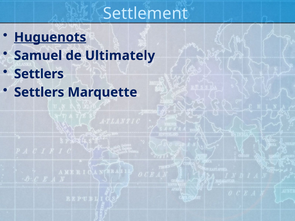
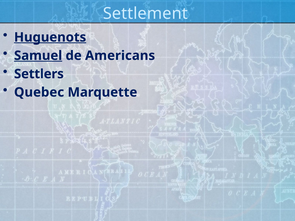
Samuel underline: none -> present (38, 56)
Ultimately: Ultimately -> Americans (120, 56)
Settlers: Settlers -> Quebec (39, 92)
